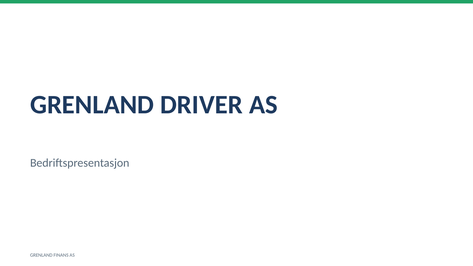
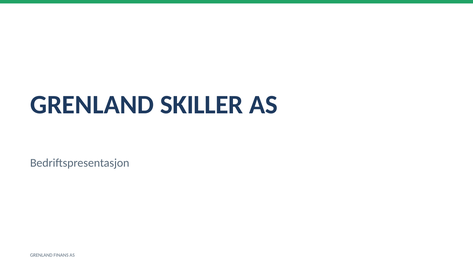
DRIVER: DRIVER -> SKILLER (202, 105)
